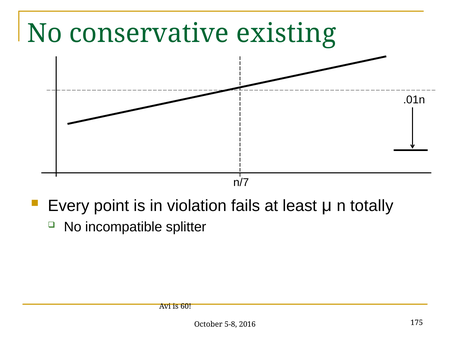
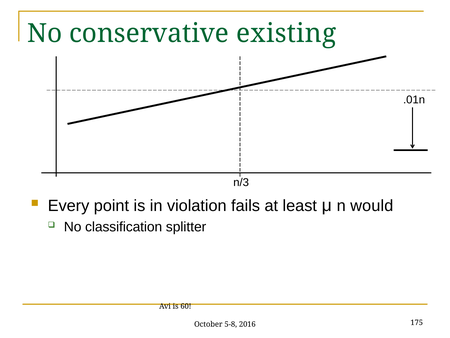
n/7: n/7 -> n/3 (241, 182)
totally: totally -> would (372, 206)
incompatible: incompatible -> classification (124, 226)
